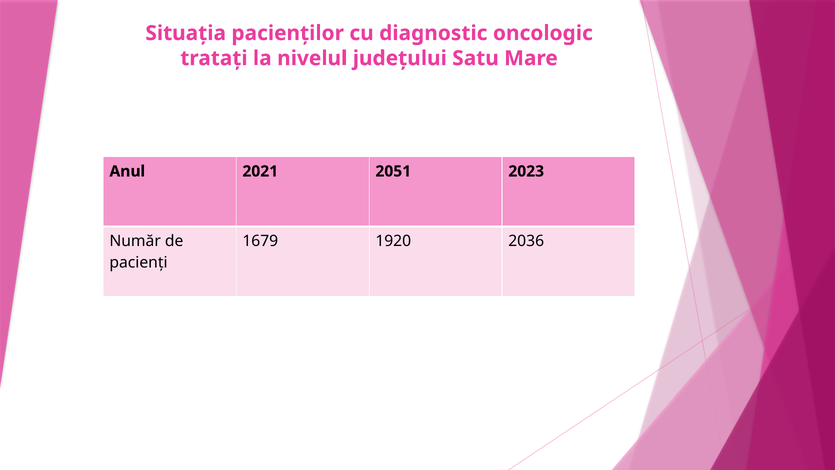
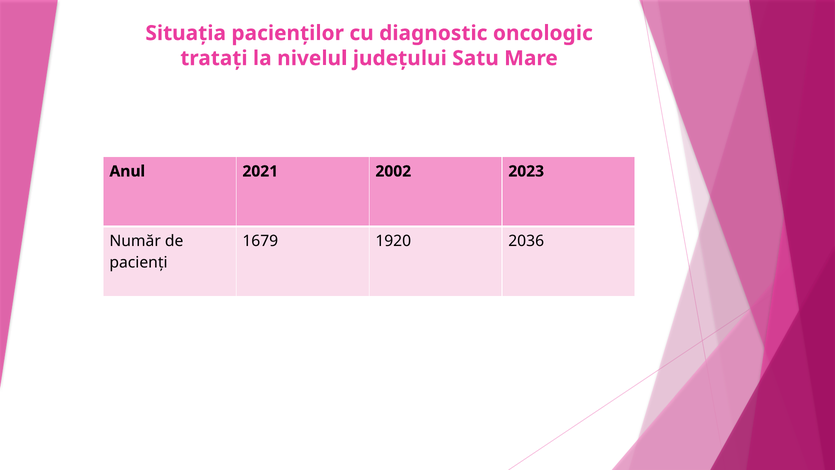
2051: 2051 -> 2002 (393, 171)
